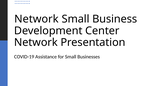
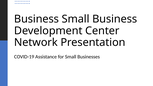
Network: Network -> Business (37, 19)
